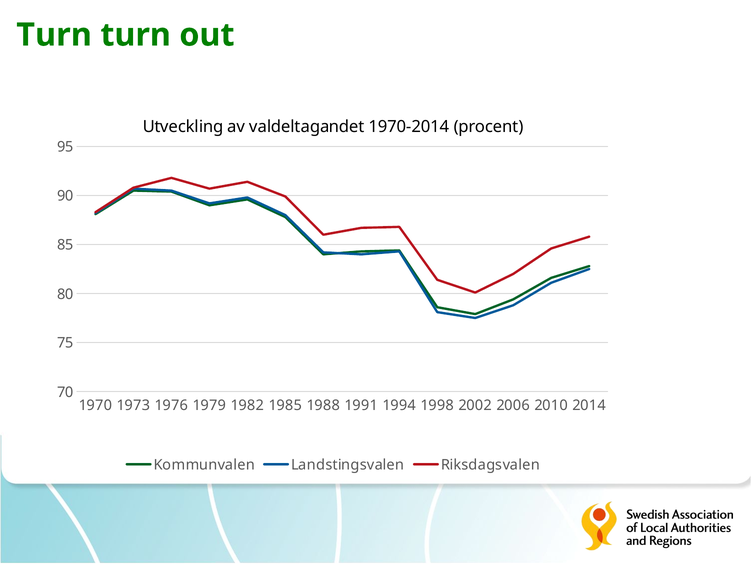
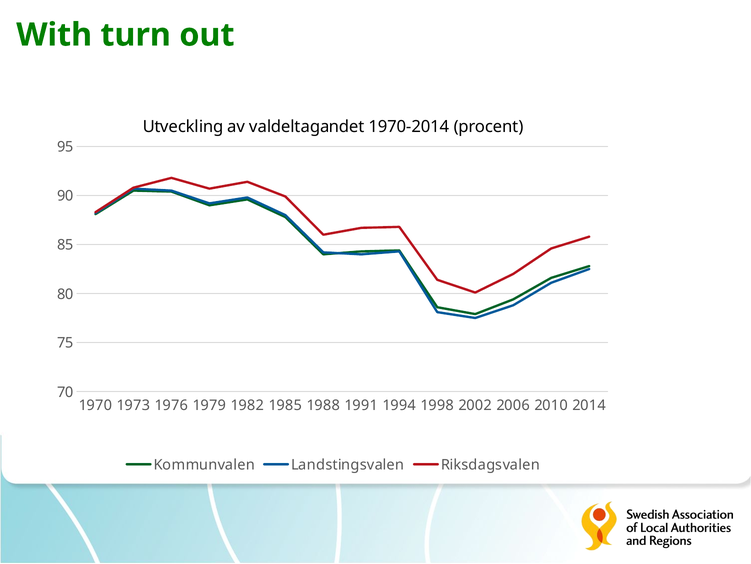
Turn: Turn -> With (54, 35)
